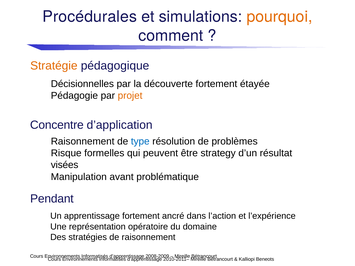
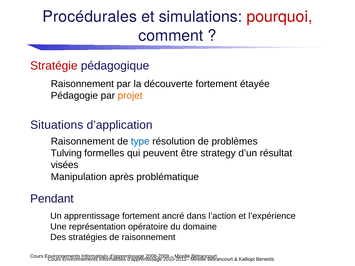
pourquoi colour: orange -> red (279, 17)
Stratégie colour: orange -> red (54, 66)
Décisionnelles: Décisionnelles -> Raisonnement (82, 84)
Concentre: Concentre -> Situations (57, 125)
Risque: Risque -> Tulving (66, 153)
avant: avant -> après (122, 177)
